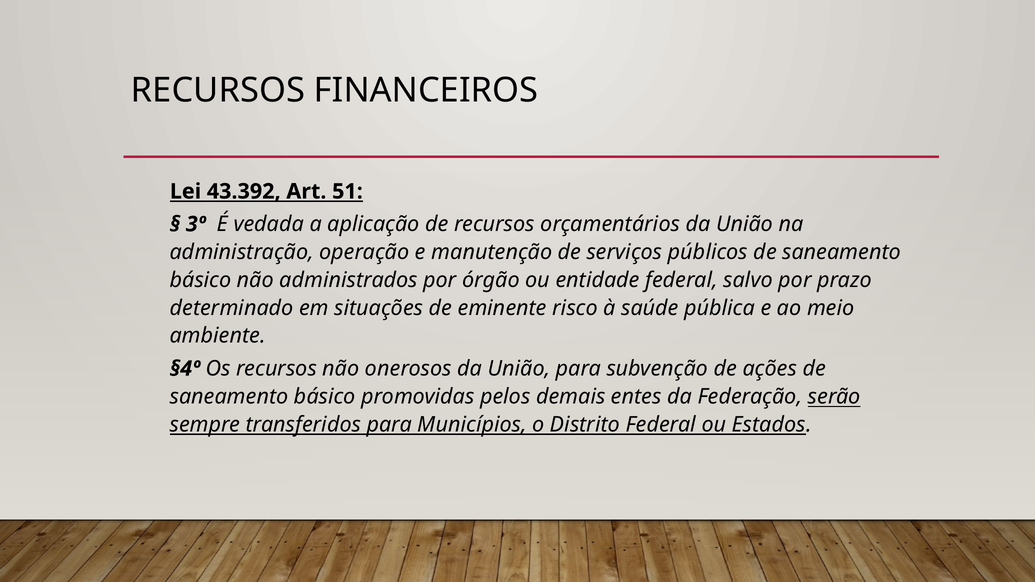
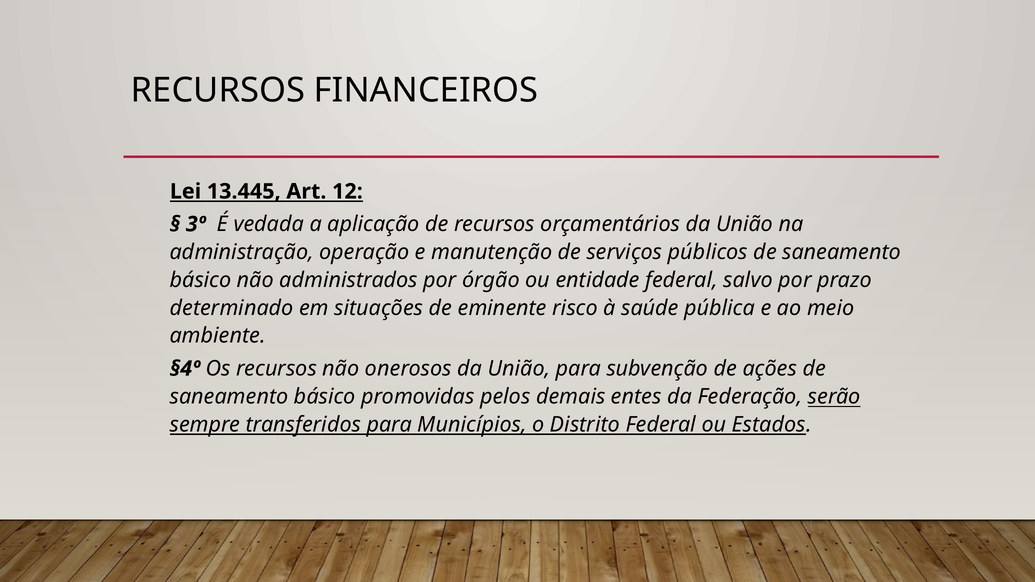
43.392: 43.392 -> 13.445 (244, 191)
51: 51 -> 12 (347, 191)
